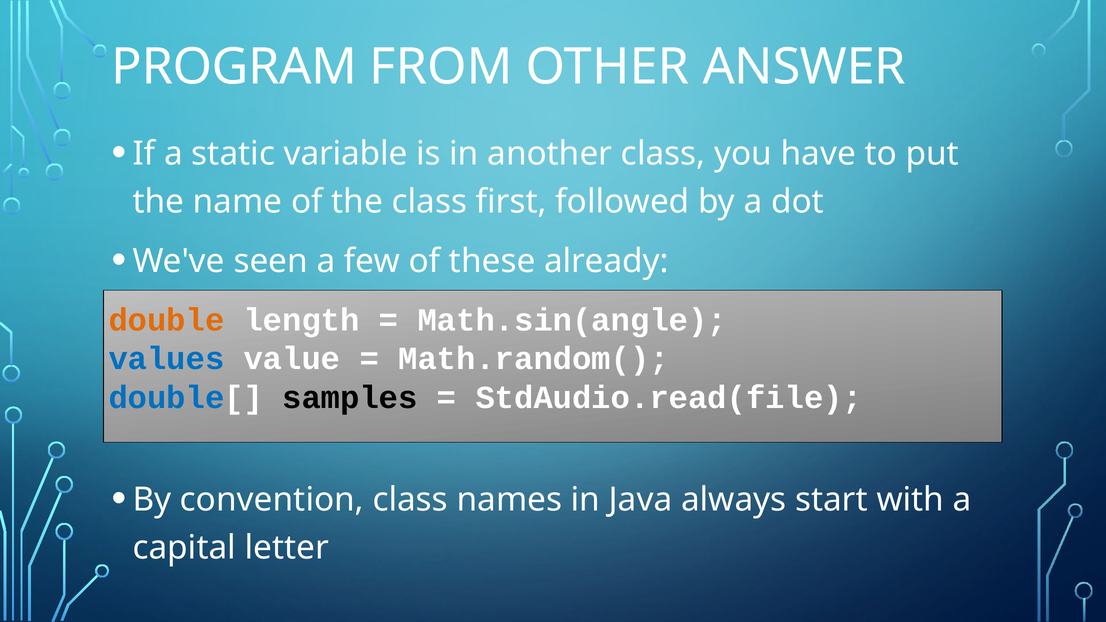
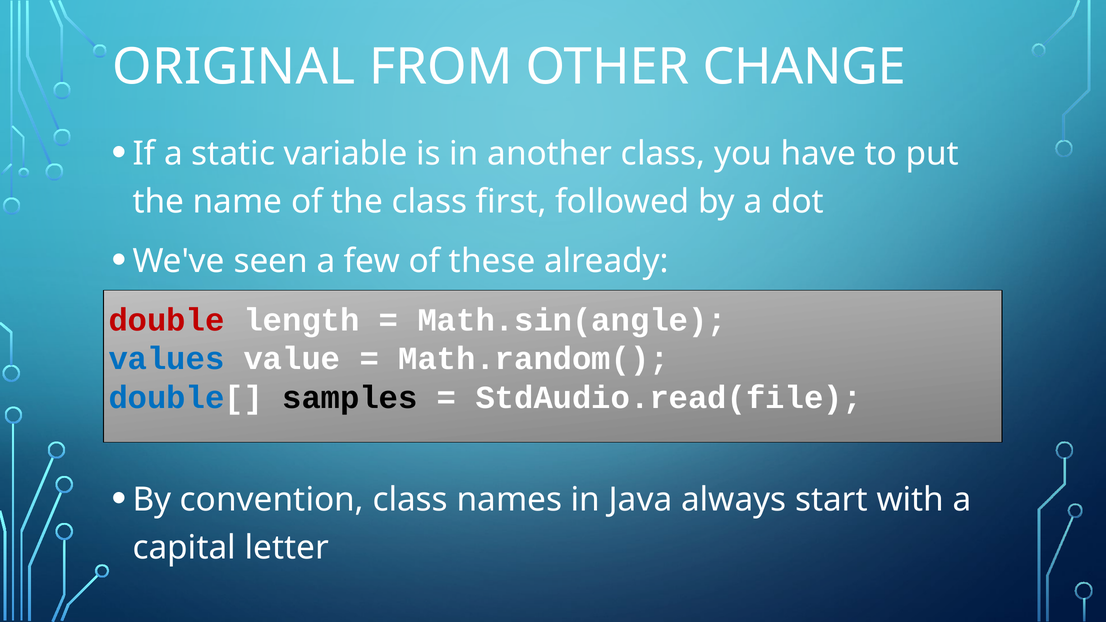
PROGRAM: PROGRAM -> ORIGINAL (234, 67)
ANSWER: ANSWER -> CHANGE (804, 67)
double colour: orange -> red (167, 320)
